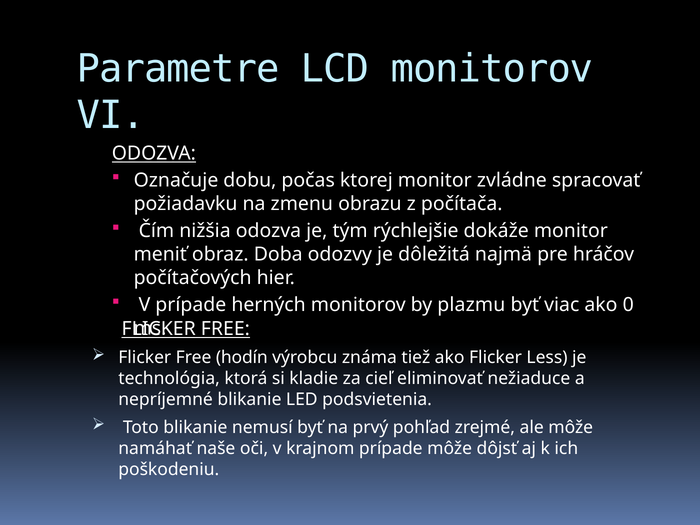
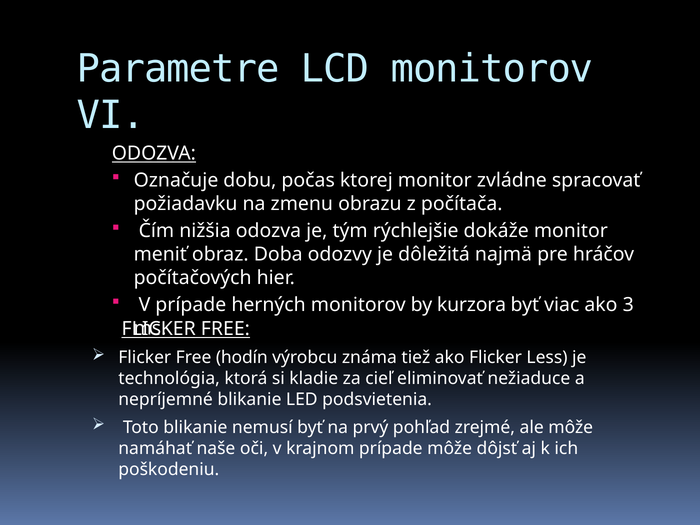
plazmu: plazmu -> kurzora (472, 305)
0: 0 -> 3 (628, 305)
